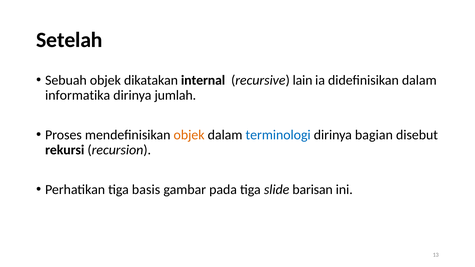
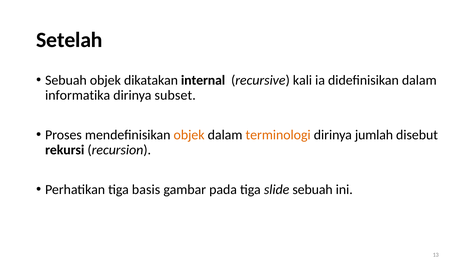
lain: lain -> kali (302, 80)
jumlah: jumlah -> subset (175, 95)
terminologi colour: blue -> orange (278, 135)
bagian: bagian -> jumlah (374, 135)
slide barisan: barisan -> sebuah (313, 190)
